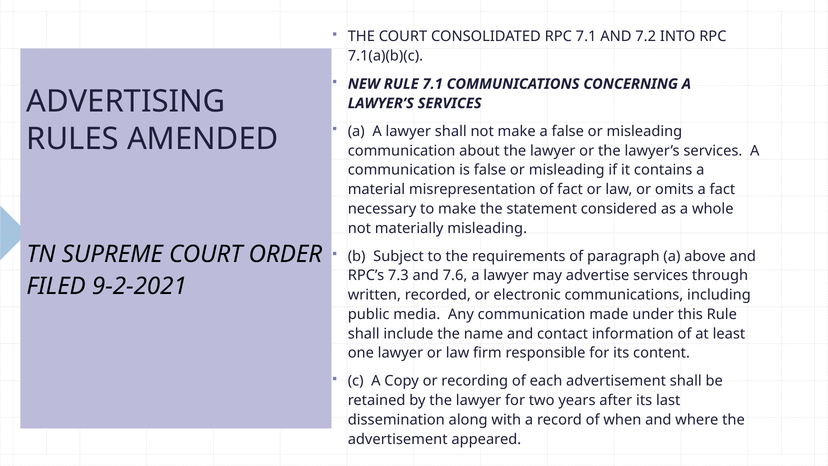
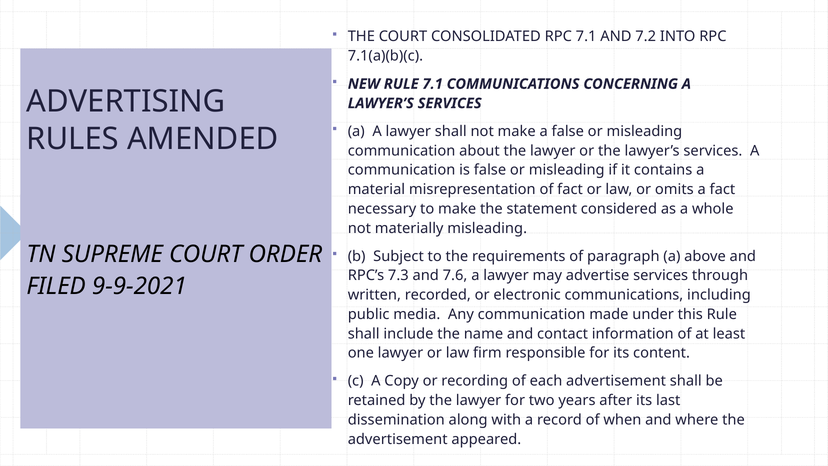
9-2-2021: 9-2-2021 -> 9-9-2021 (139, 286)
